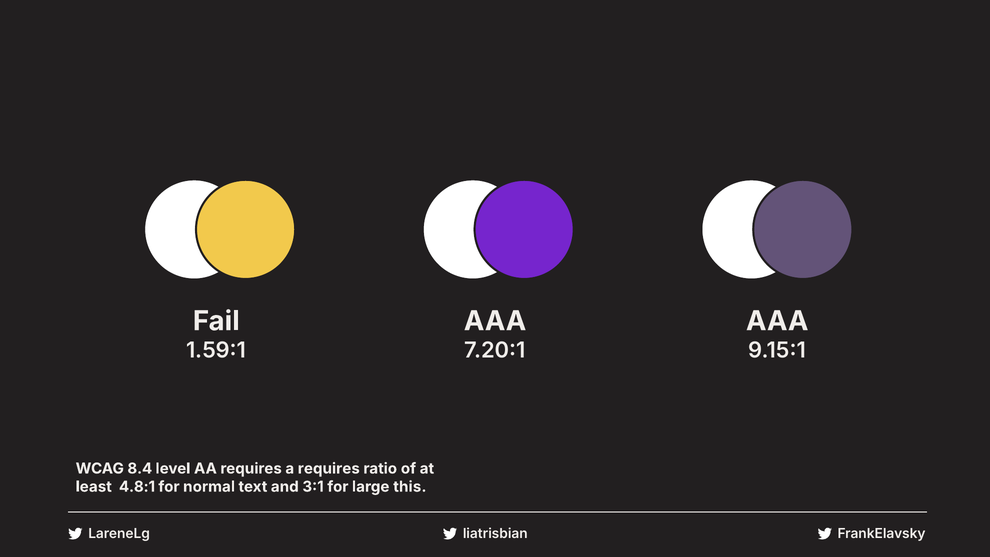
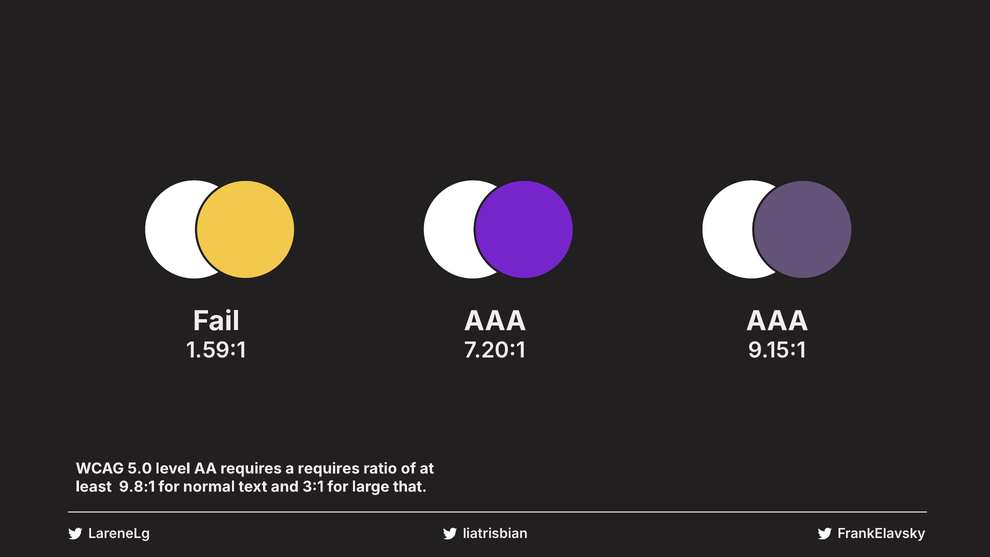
8.4: 8.4 -> 5.0 (140, 468)
4.8:1: 4.8:1 -> 9.8:1 (137, 487)
this: this -> that (410, 487)
